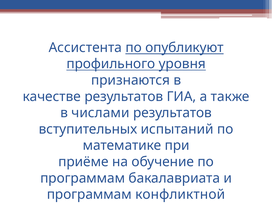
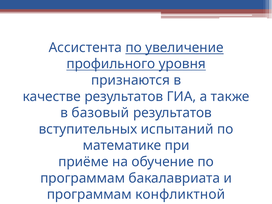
опубликуют: опубликуют -> увеличение (184, 48)
числами: числами -> базовый (100, 113)
